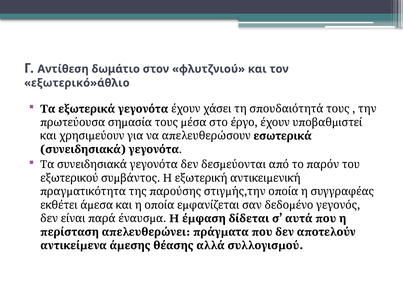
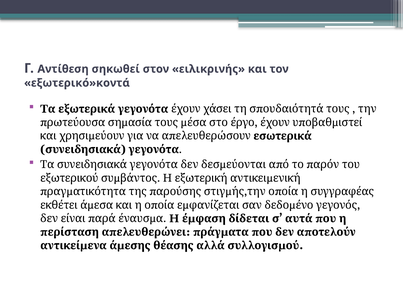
δωμάτιο: δωμάτιο -> σηκωθεί (116, 69)
φλυτζνιού: φλυτζνιού -> ειλικρινής (208, 69)
εξωτερικό»άθλιο: εξωτερικό»άθλιο -> εξωτερικό»κοντά (77, 83)
